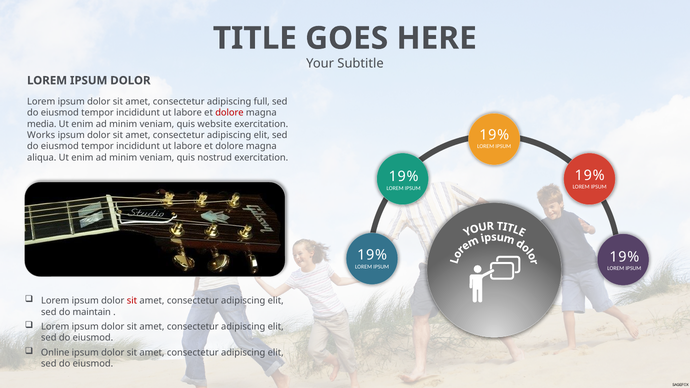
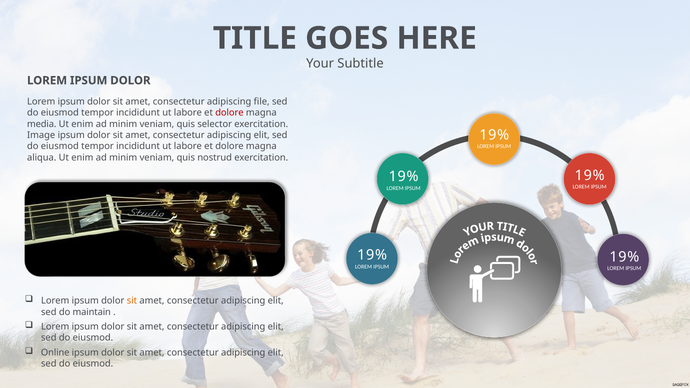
full: full -> file (262, 102)
website: website -> selector (215, 124)
Works: Works -> Image (41, 135)
sit colour: red -> orange (132, 301)
